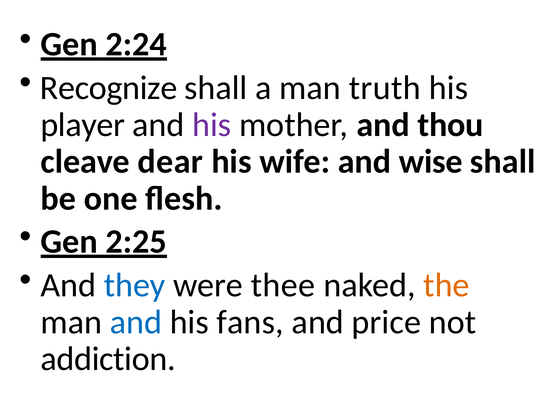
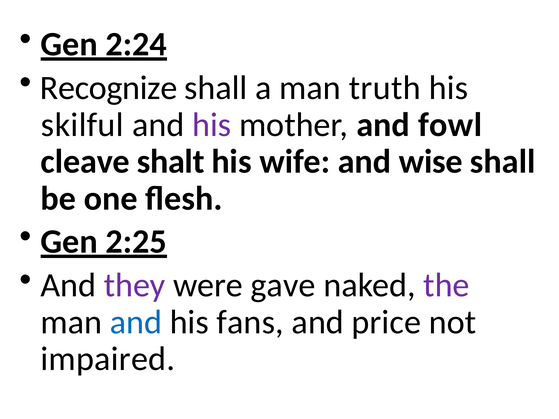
player: player -> skilful (82, 125)
thou: thou -> fowl (450, 125)
dear: dear -> shalt (171, 162)
they colour: blue -> purple (135, 285)
thee: thee -> gave (283, 285)
the colour: orange -> purple (446, 285)
addiction: addiction -> impaired (108, 359)
